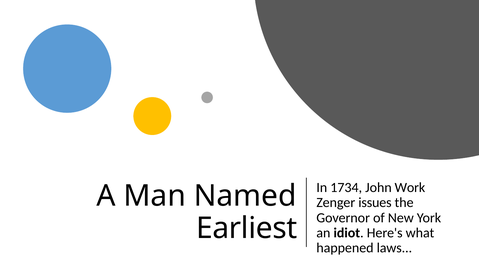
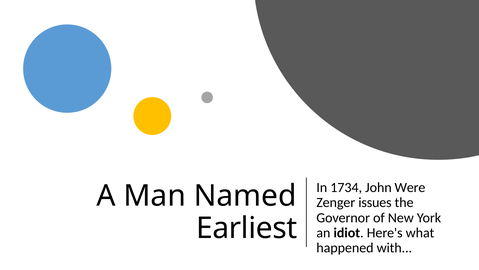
Work: Work -> Were (410, 187)
laws: laws -> with (394, 247)
